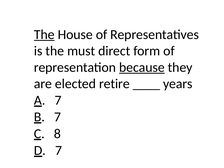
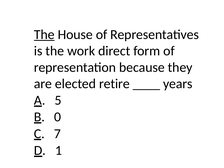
must: must -> work (81, 51)
because underline: present -> none (142, 67)
A 7: 7 -> 5 (58, 100)
B 7: 7 -> 0 (58, 117)
8: 8 -> 7 (57, 134)
D 7: 7 -> 1 (59, 150)
